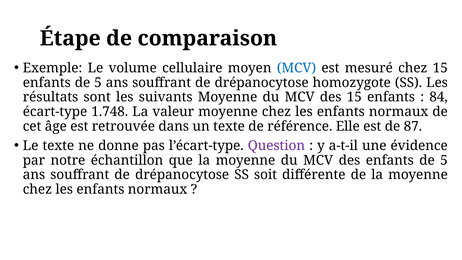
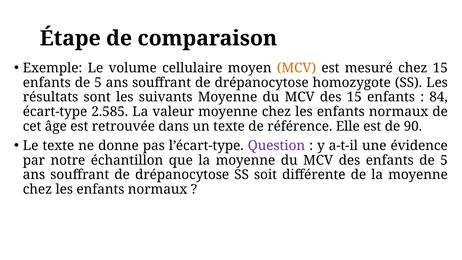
MCV colour: blue -> orange (297, 68)
1.748: 1.748 -> 2.585 (110, 112)
87: 87 -> 90 (413, 126)
